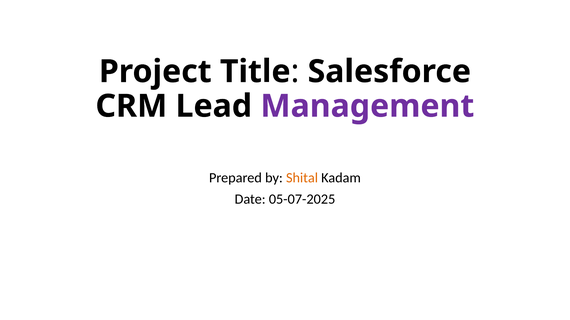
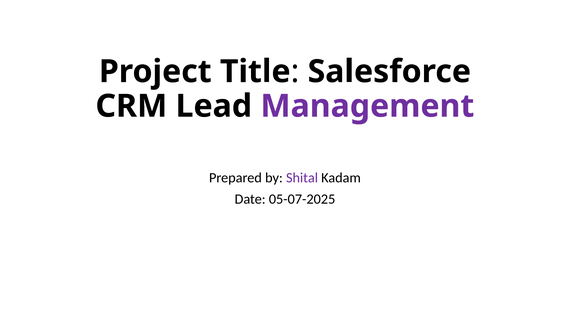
Shital colour: orange -> purple (302, 178)
